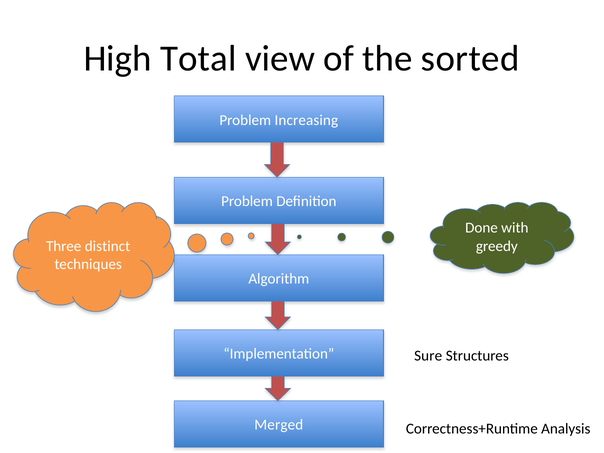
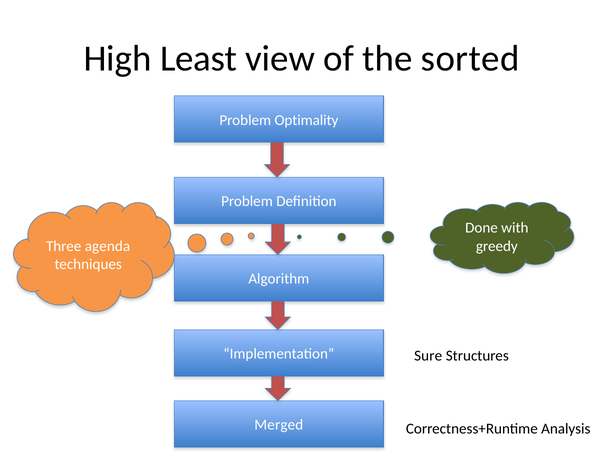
Total: Total -> Least (199, 58)
Increasing: Increasing -> Optimality (306, 120)
distinct: distinct -> agenda (107, 246)
